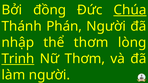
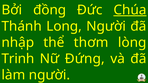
Phán: Phán -> Long (64, 26)
Trinh underline: present -> none (18, 59)
Nữ Thơm: Thơm -> Đứng (85, 59)
